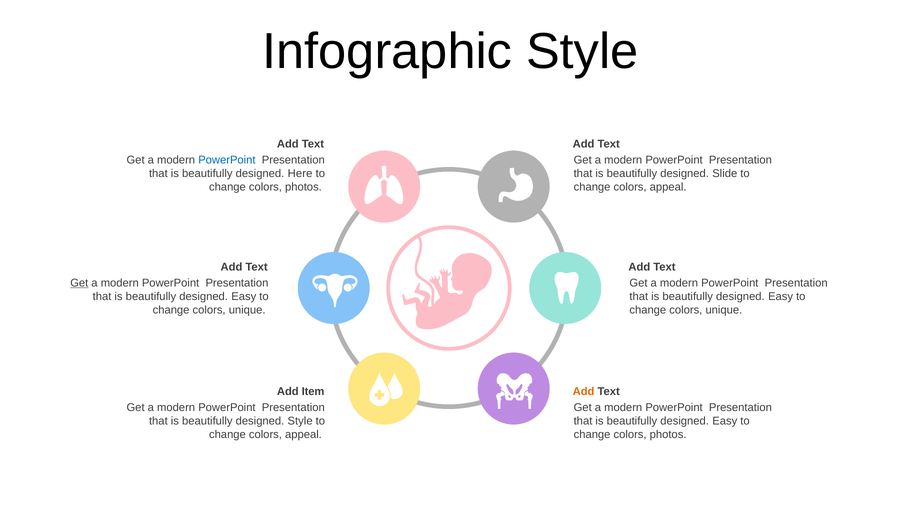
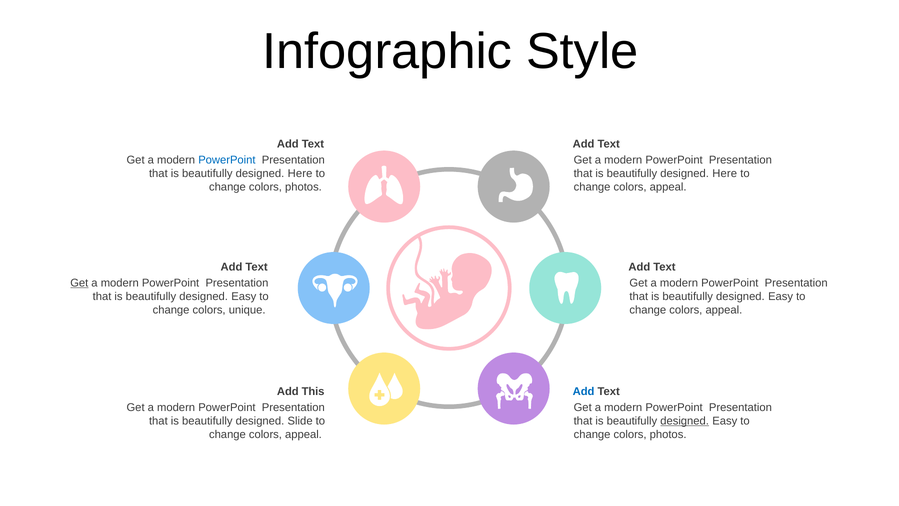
Slide: Slide -> Here (725, 174)
unique: unique -> appeal (724, 310)
Item: Item -> This (313, 391)
Add colour: orange -> blue (584, 391)
designed Style: Style -> Slide (300, 421)
designed underline: none -> present (685, 421)
